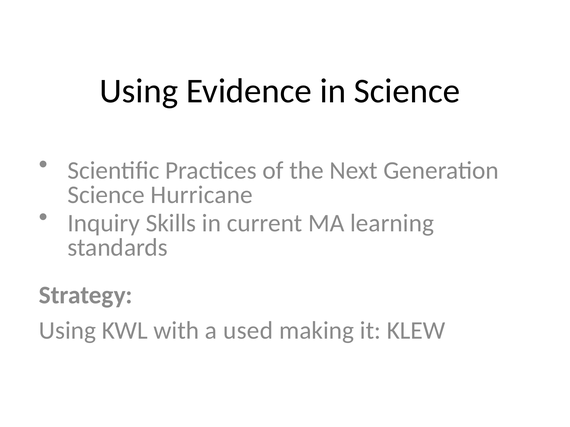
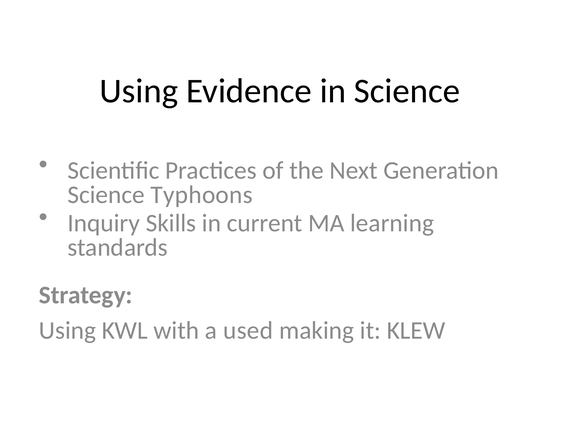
Hurricane: Hurricane -> Typhoons (202, 195)
